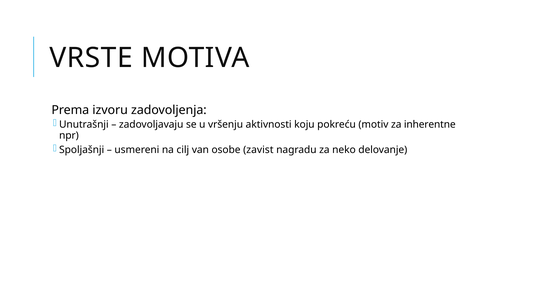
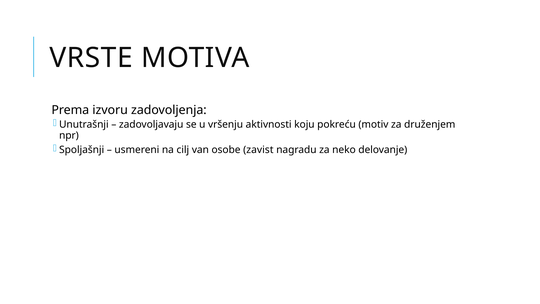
inherentne: inherentne -> druženjem (430, 124)
